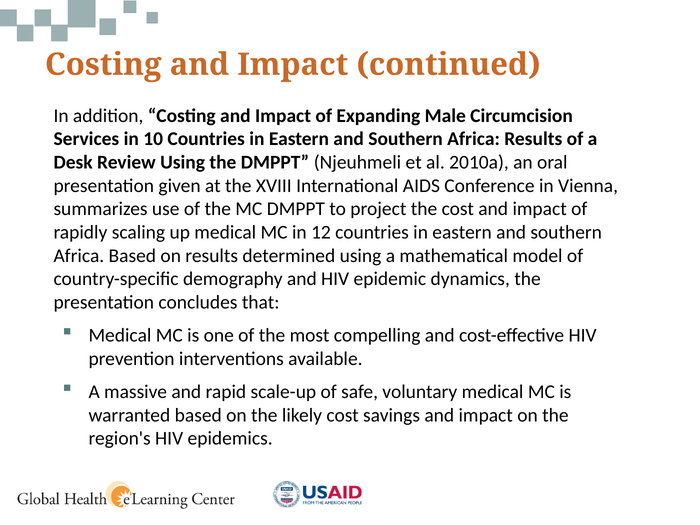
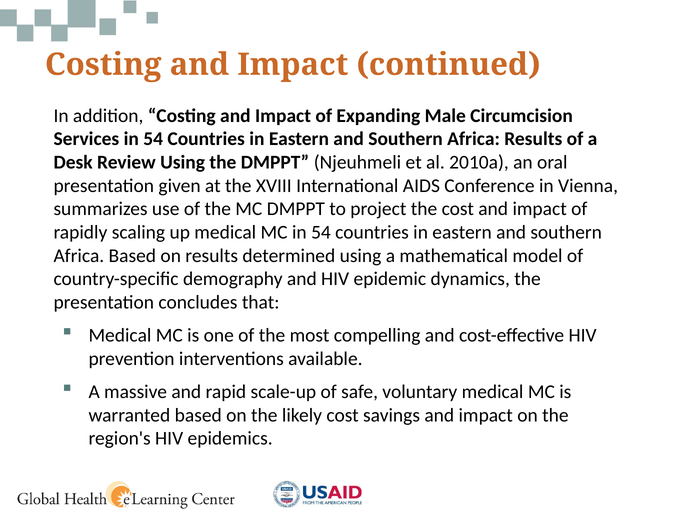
Services in 10: 10 -> 54 (153, 139)
MC in 12: 12 -> 54 (321, 232)
